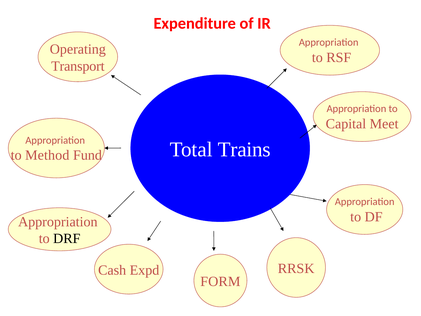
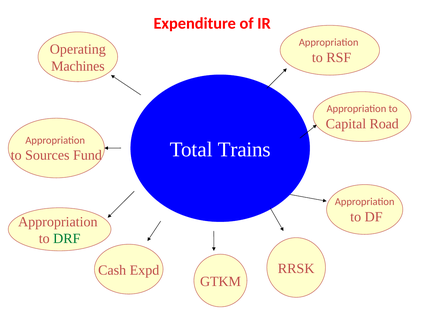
Transport: Transport -> Machines (78, 66)
Meet: Meet -> Road (384, 124)
Method: Method -> Sources (47, 155)
DRF colour: black -> green (67, 239)
FORM: FORM -> GTKM (220, 281)
